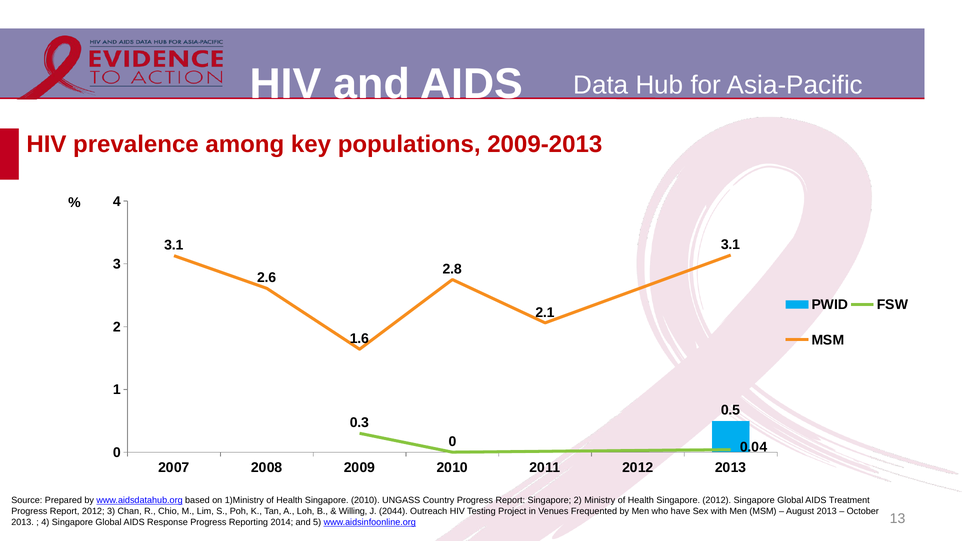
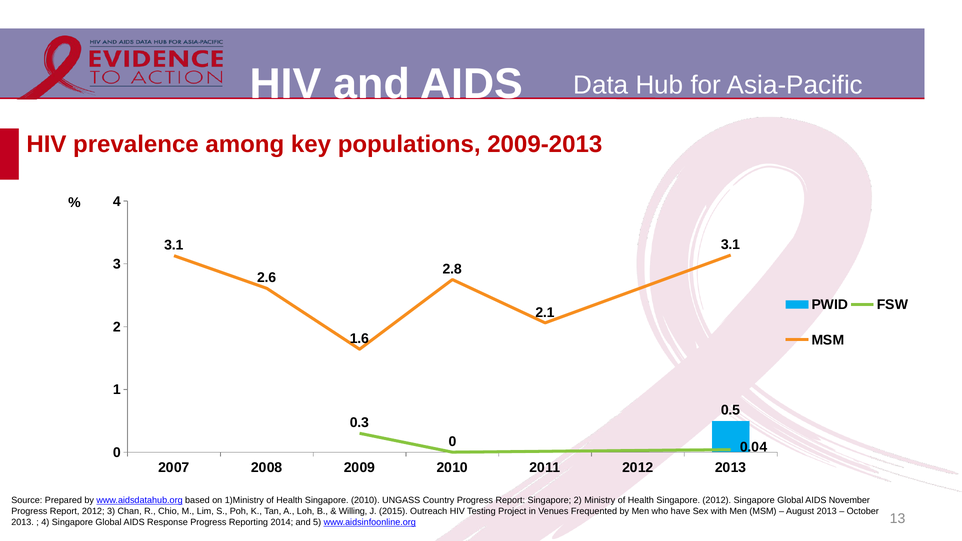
Treatment: Treatment -> November (849, 501)
2044: 2044 -> 2015 (393, 511)
